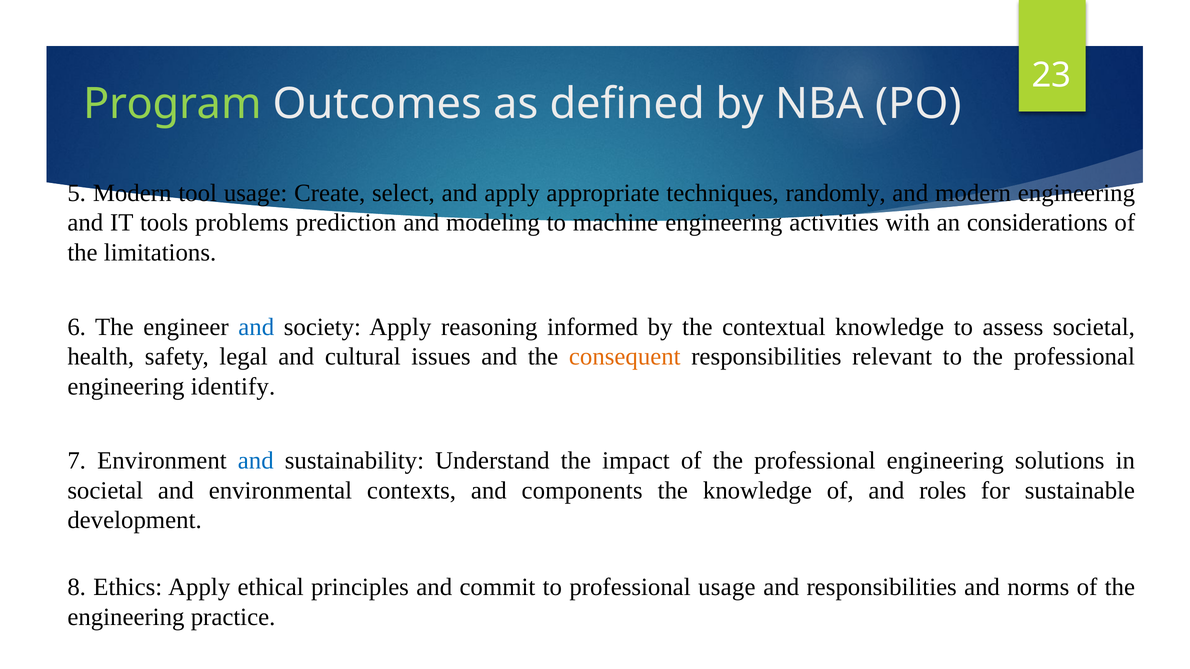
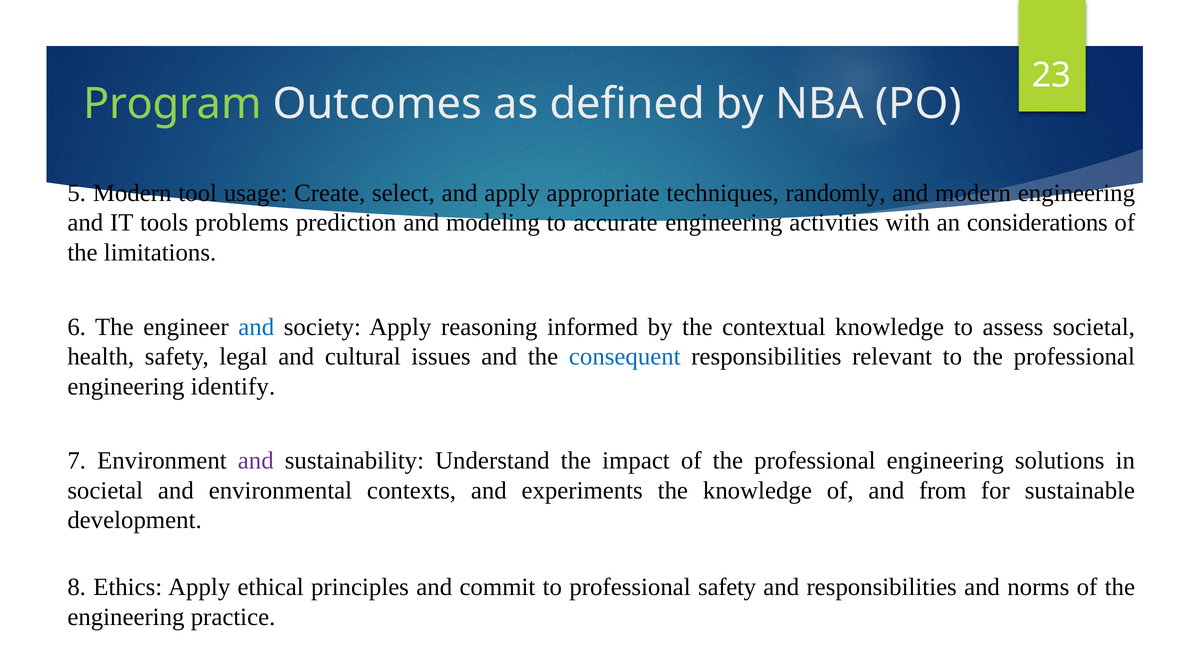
machine: machine -> accurate (615, 223)
consequent colour: orange -> blue (625, 357)
and colour: blue -> purple (256, 461)
components: components -> experiments (582, 491)
roles: roles -> from (943, 491)
professional usage: usage -> safety (727, 587)
